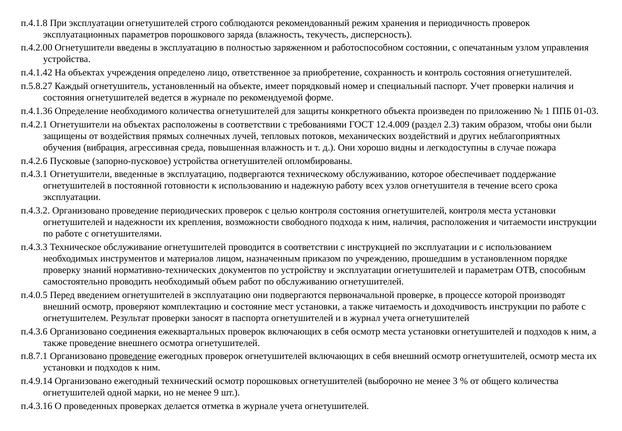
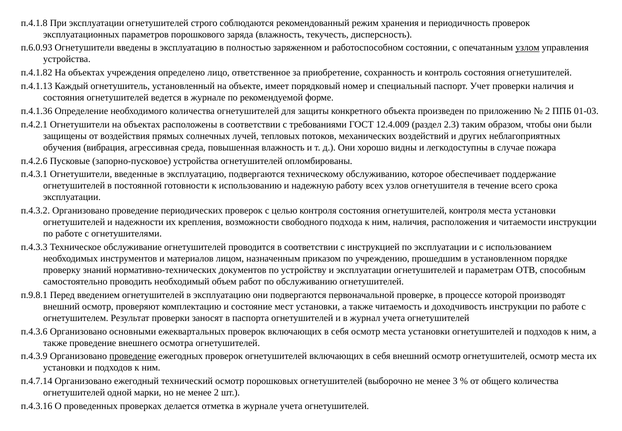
п.4.2.00: п.4.2.00 -> п.6.0.93 (37, 48)
узлом underline: none -> present (527, 48)
п.4.1.42: п.4.1.42 -> п.4.1.82 (37, 73)
п.5.8.27: п.5.8.27 -> п.4.1.13 (37, 86)
1: 1 -> 2 (548, 111)
п.4.0.5: п.4.0.5 -> п.9.8.1 (34, 295)
соединения: соединения -> основными (133, 331)
п.8.7.1: п.8.7.1 -> п.4.3.9 (34, 356)
п.4.9.14: п.4.9.14 -> п.4.7.14 (37, 381)
менее 9: 9 -> 2 (216, 392)
